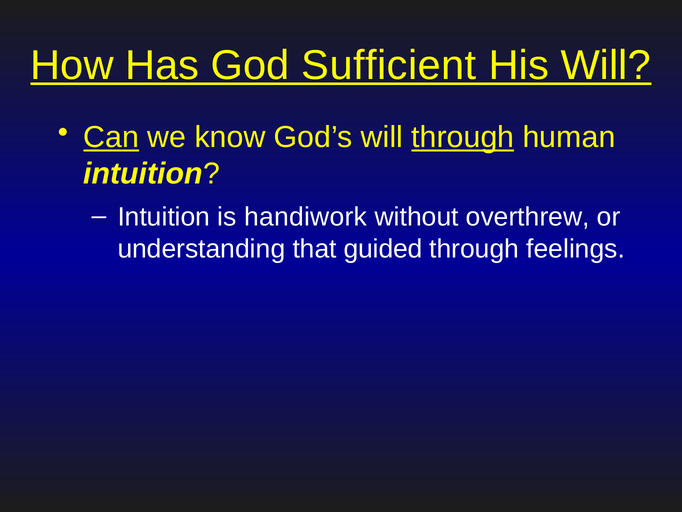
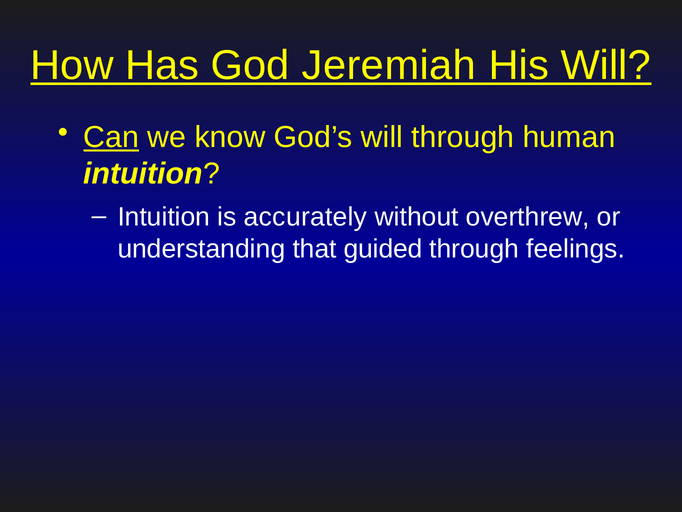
Sufficient: Sufficient -> Jeremiah (389, 65)
through underline: present -> none (463, 137)
handiwork: handiwork -> accurately (306, 217)
